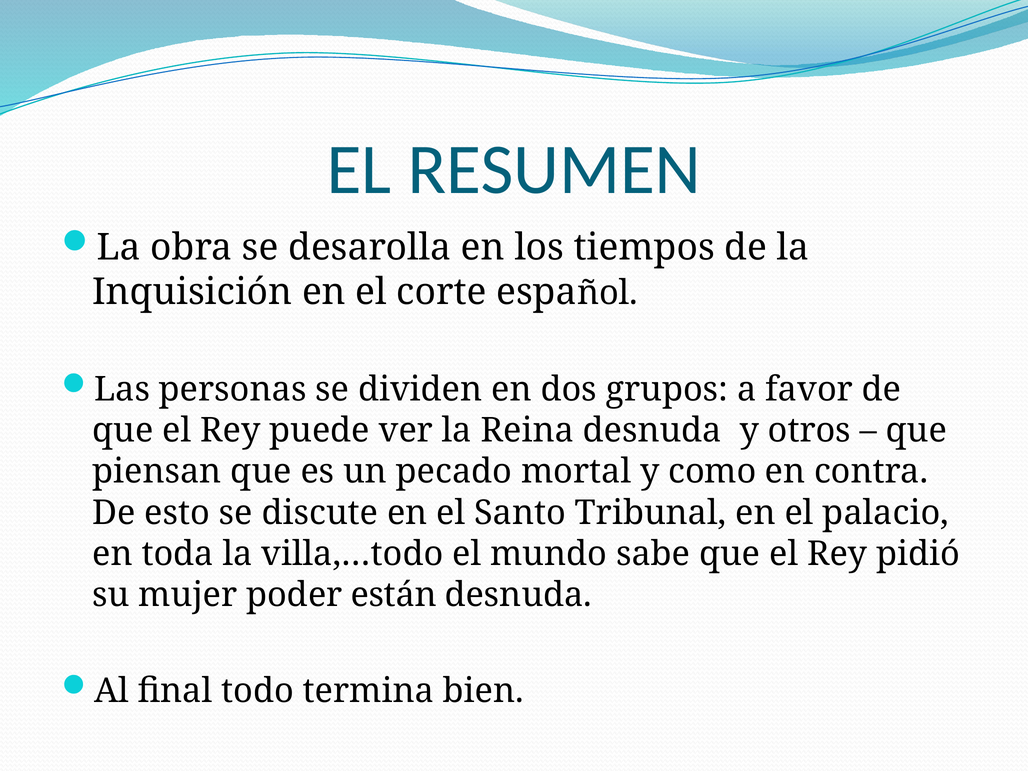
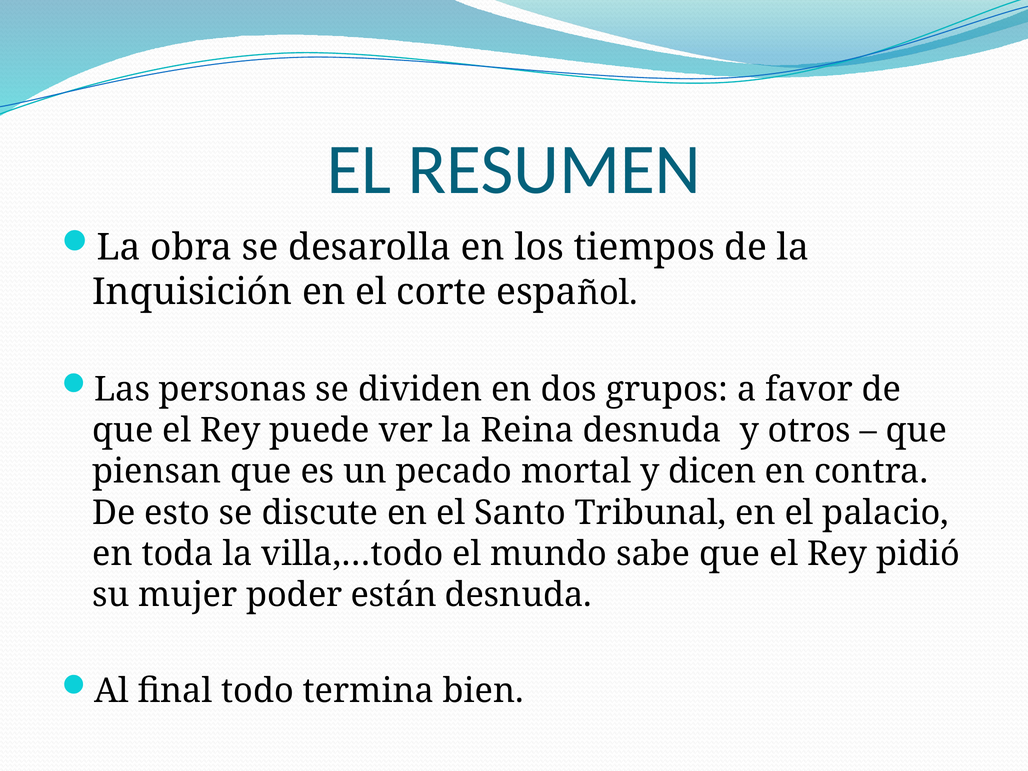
como: como -> dicen (712, 472)
